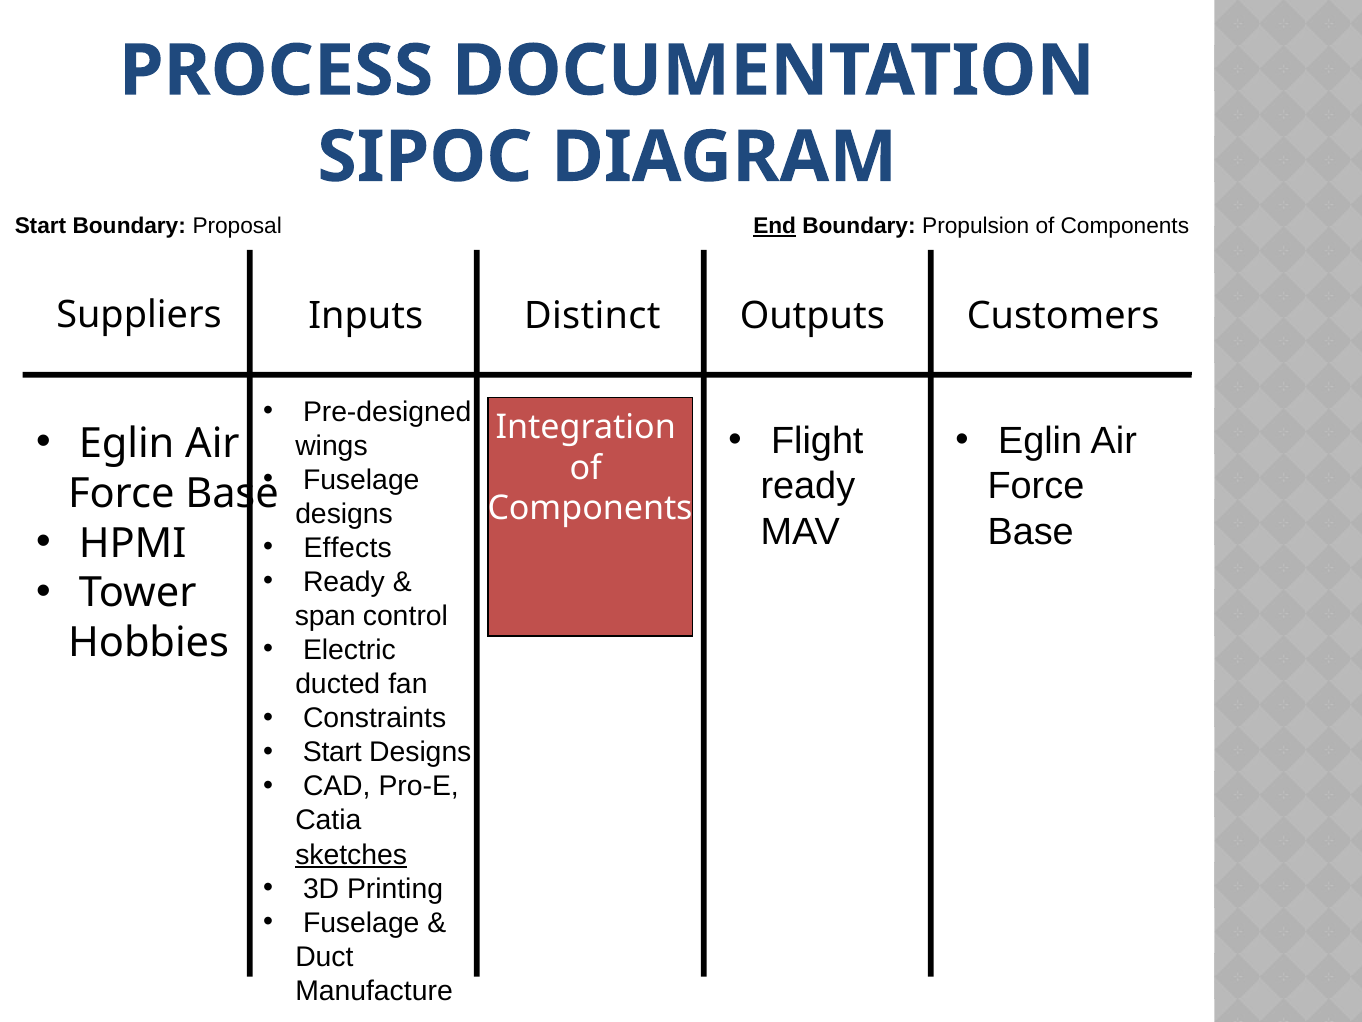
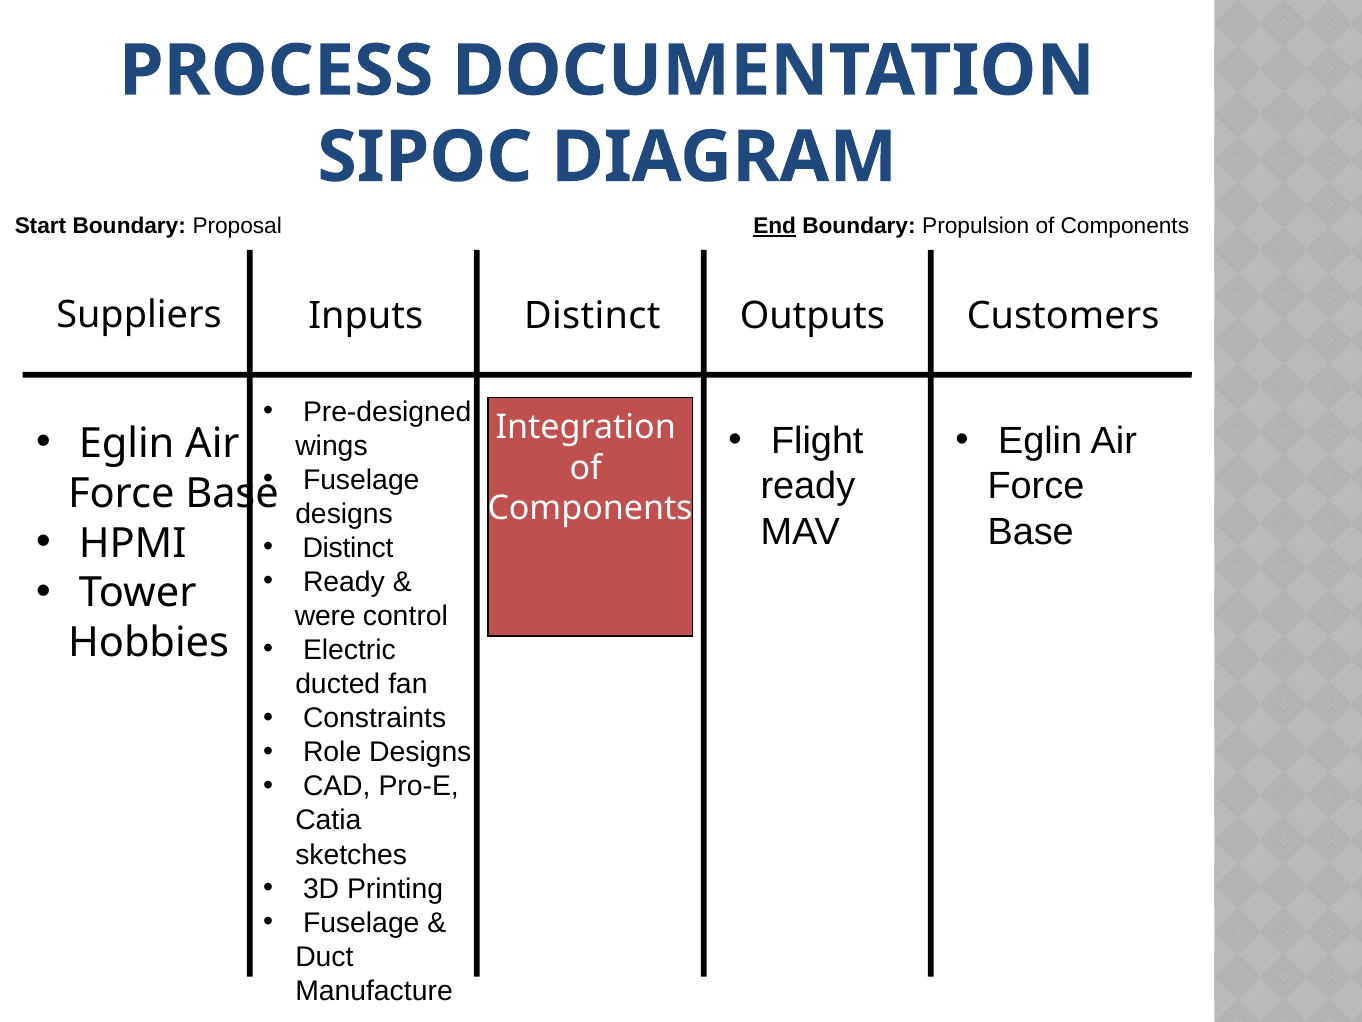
Effects: Effects -> Distinct (348, 548)
span: span -> were (325, 616)
Start: Start -> Role (332, 752)
sketches underline: present -> none (351, 854)
